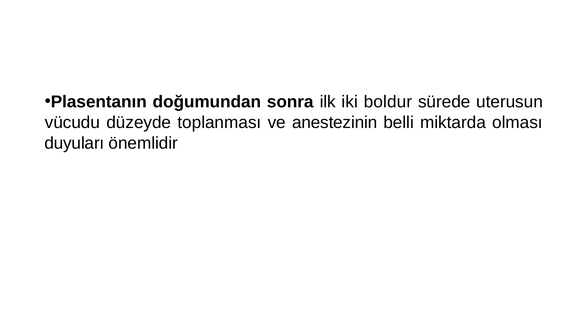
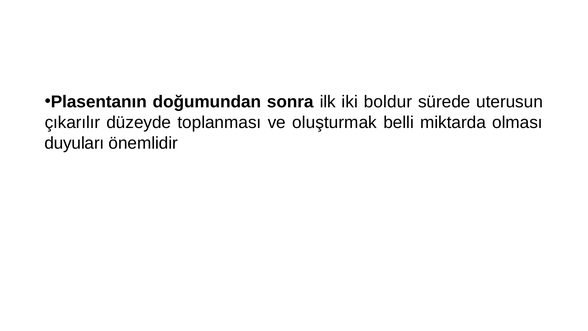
vücudu: vücudu -> çıkarılır (72, 122)
anestezinin: anestezinin -> oluşturmak (335, 122)
